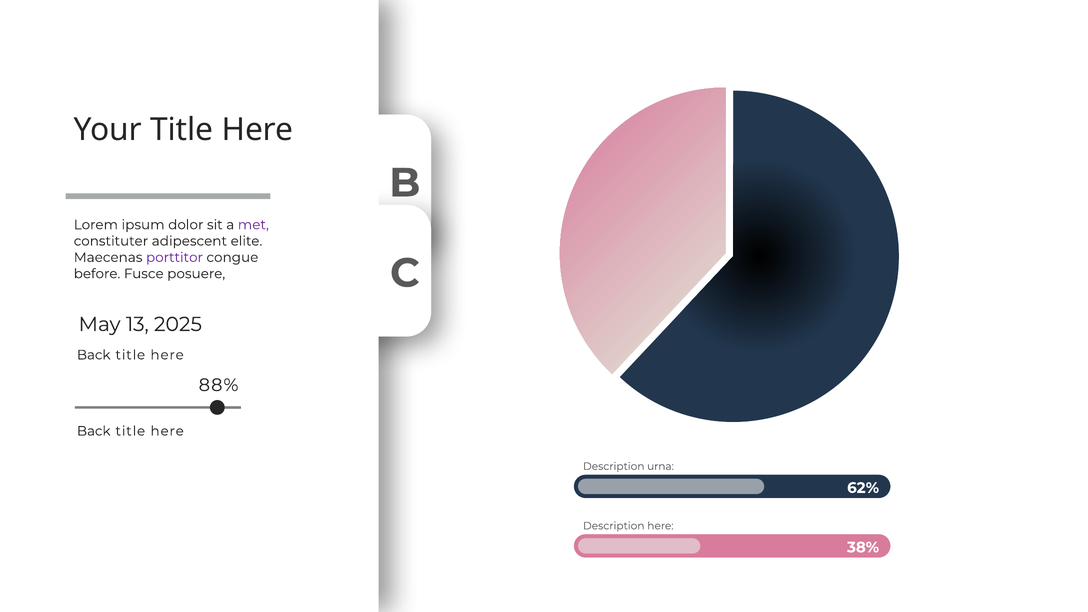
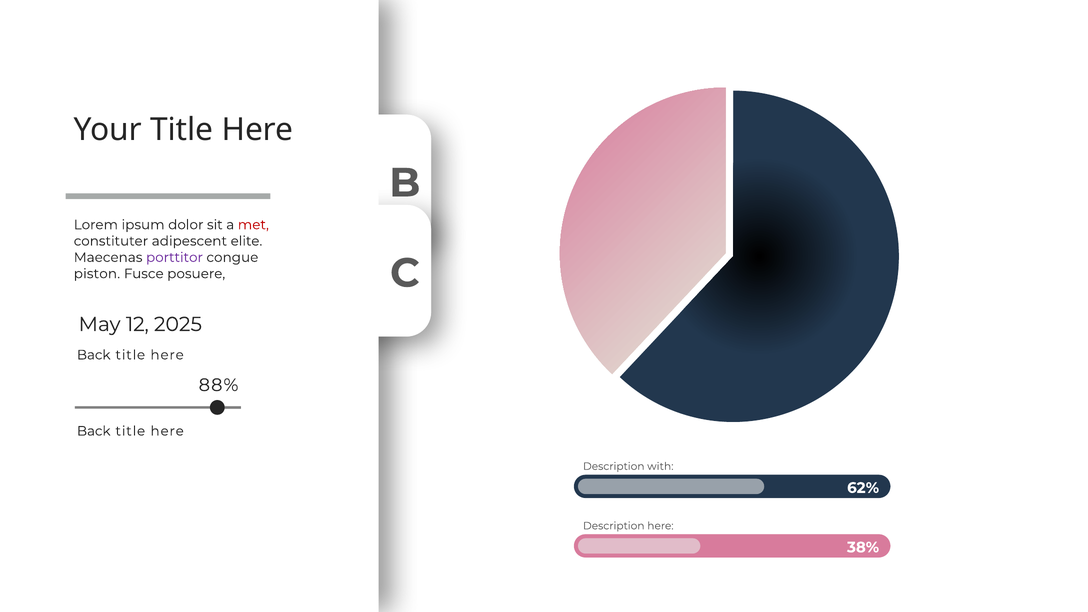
met colour: purple -> red (253, 225)
before: before -> piston (97, 274)
13: 13 -> 12 (137, 324)
urna: urna -> with (660, 466)
